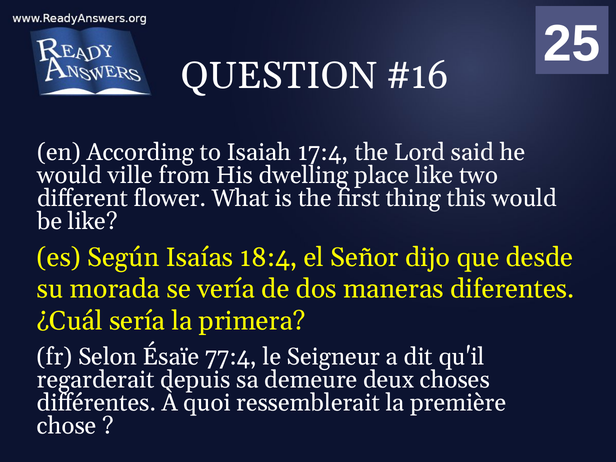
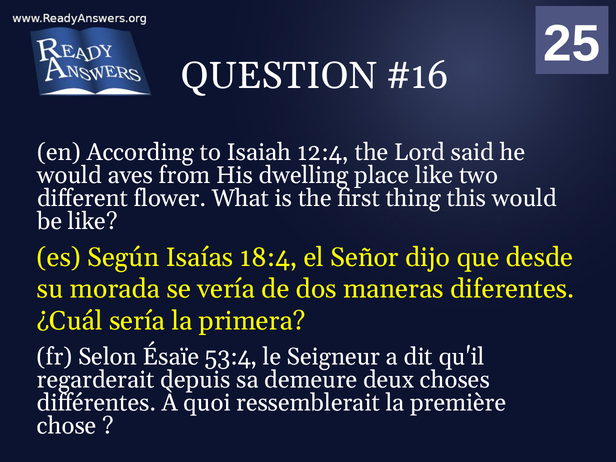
17:4: 17:4 -> 12:4 (323, 153)
ville: ville -> aves (131, 176)
77:4: 77:4 -> 53:4 (231, 357)
